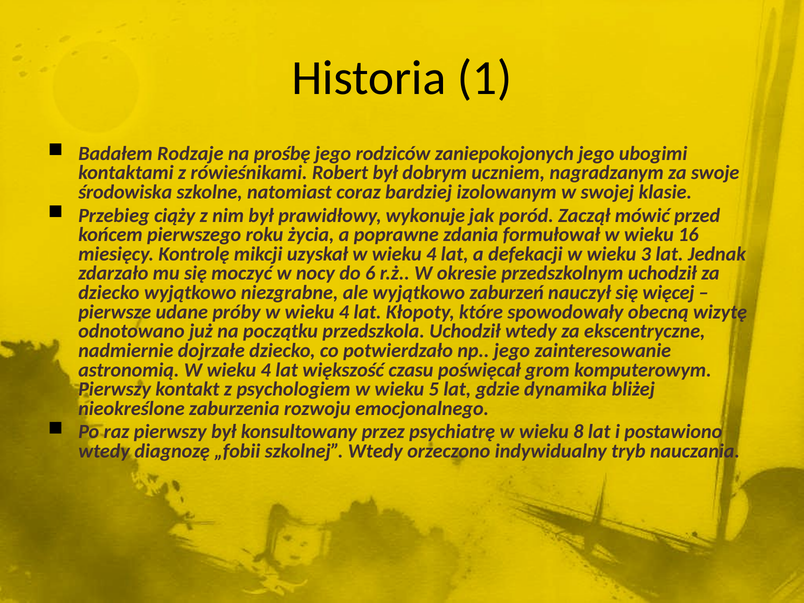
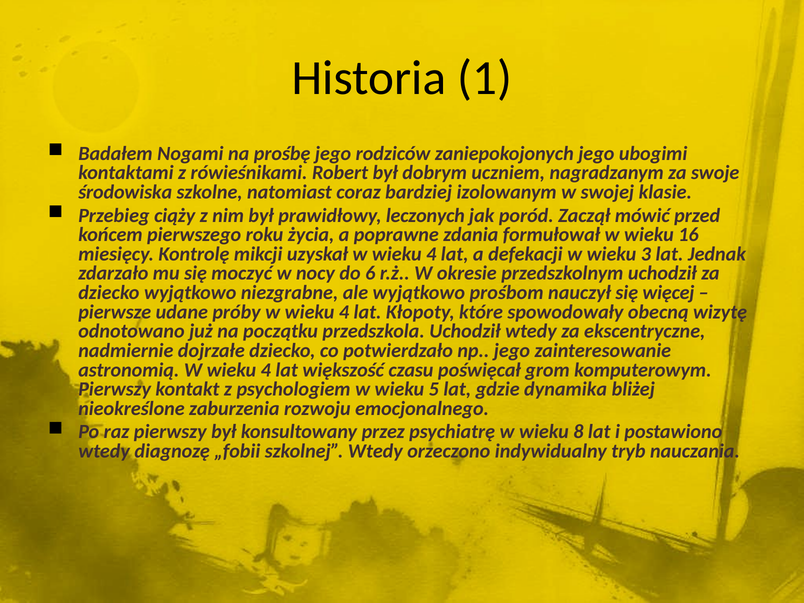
Rodzaje: Rodzaje -> Nogami (190, 153)
wykonuje: wykonuje -> leczonych (425, 215)
zaburzeń: zaburzeń -> prośbom (507, 293)
